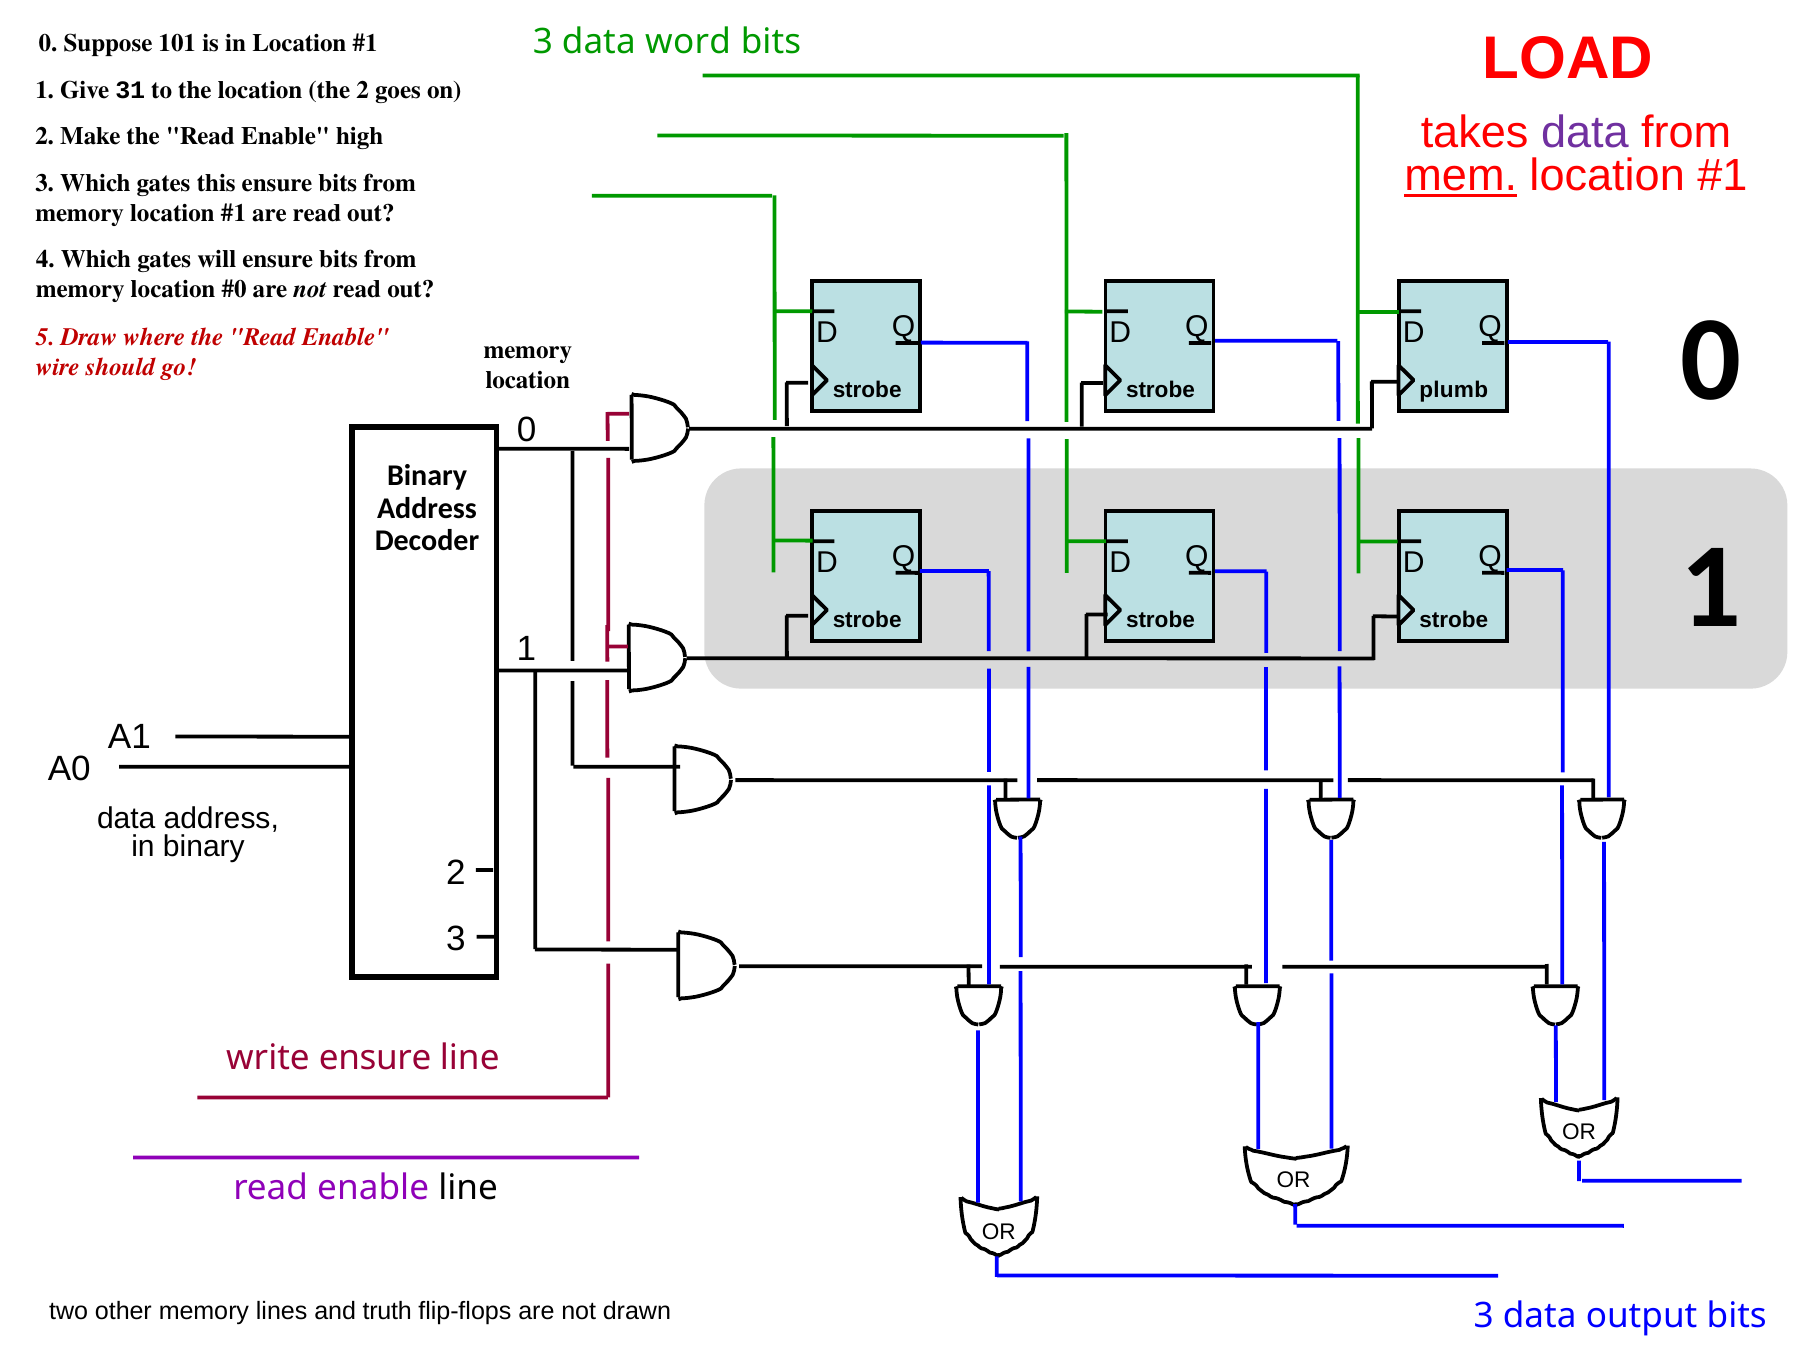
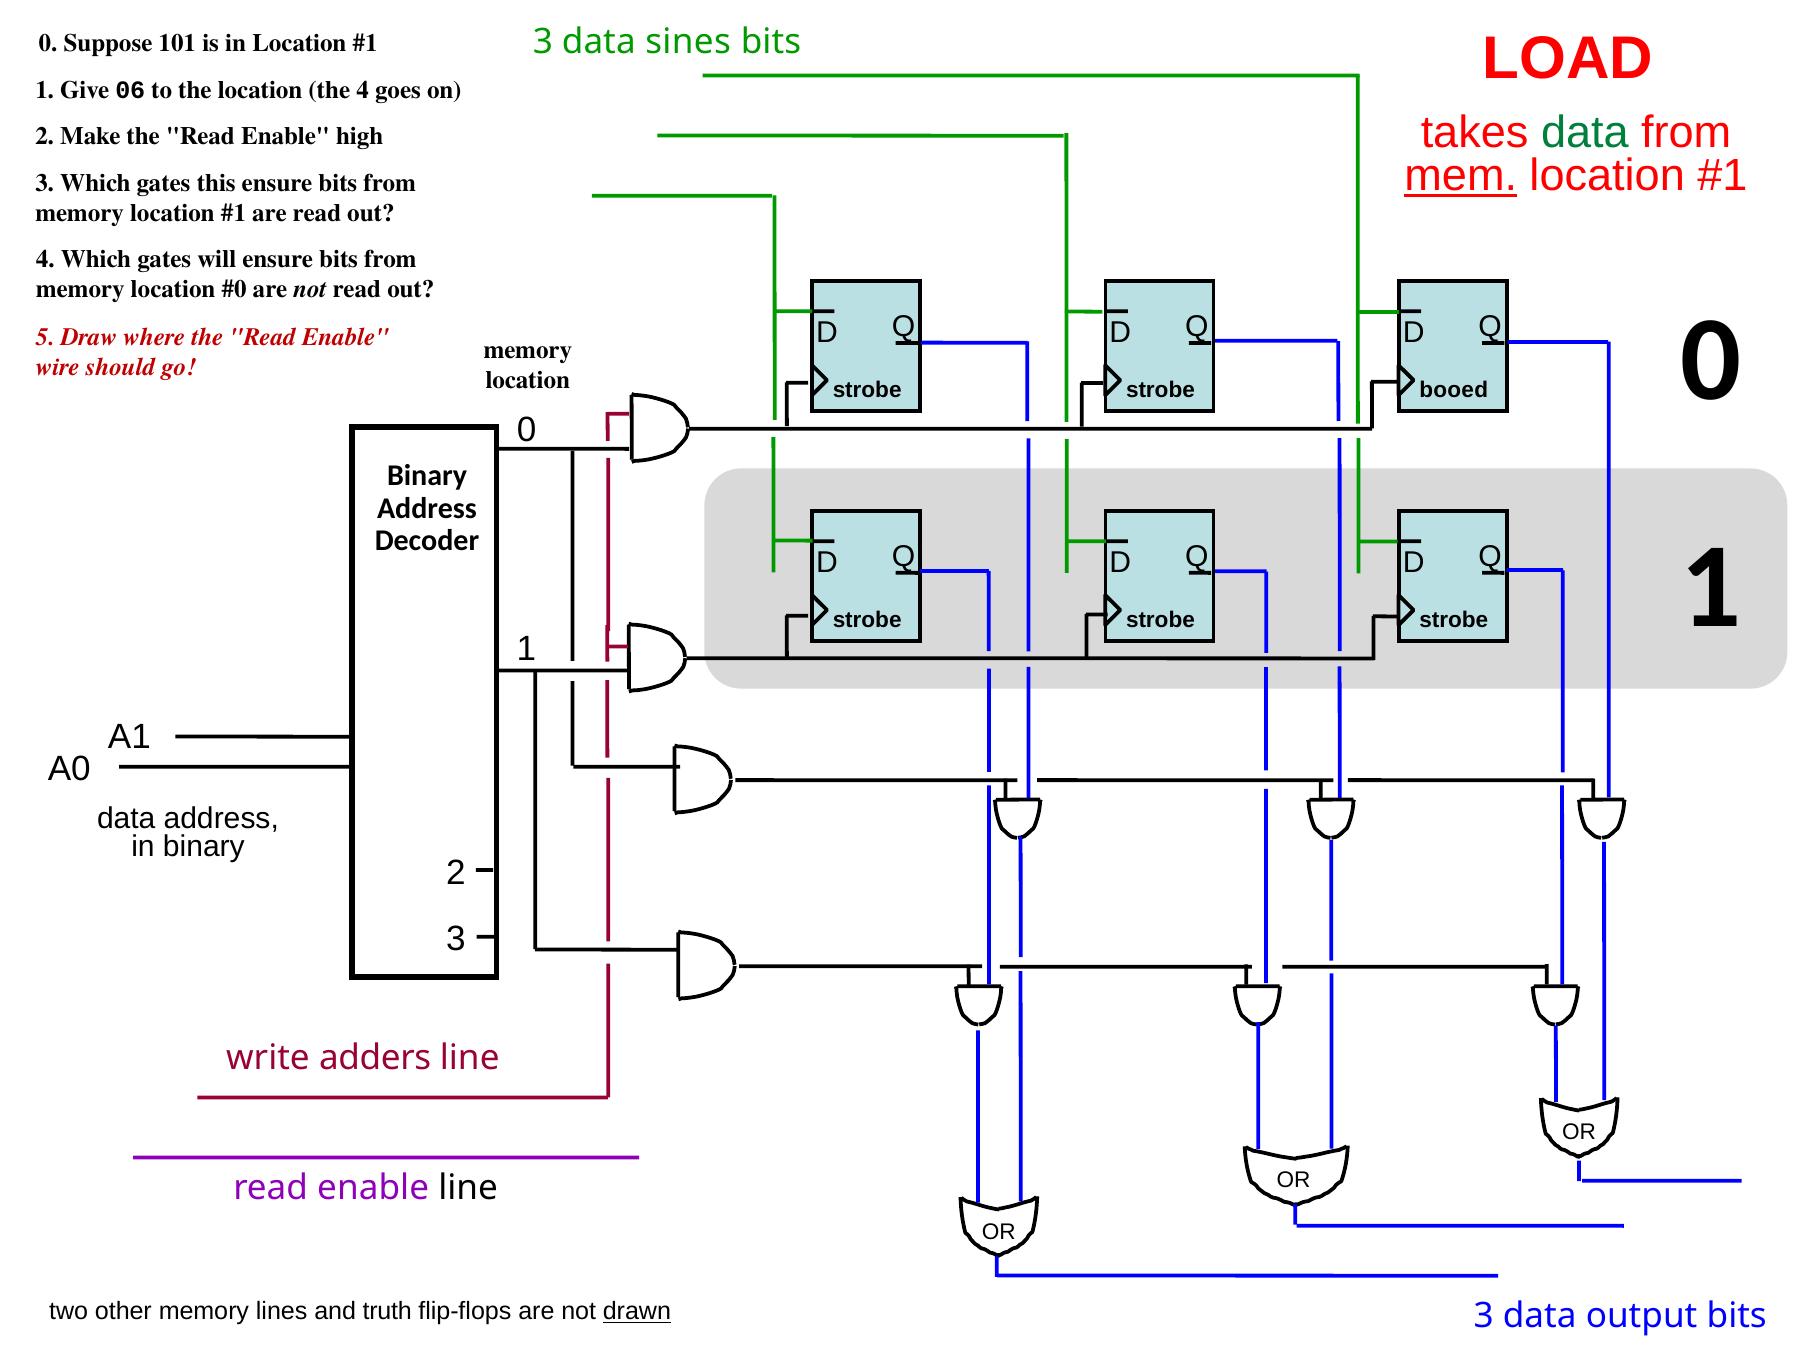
word: word -> sines (688, 42)
31: 31 -> 06 (130, 90)
the 2: 2 -> 4 (363, 90)
data colour: purple -> green (1585, 133)
plumb: plumb -> booed (1454, 390)
write ensure: ensure -> adders (375, 1058)
drawn underline: none -> present (637, 1312)
